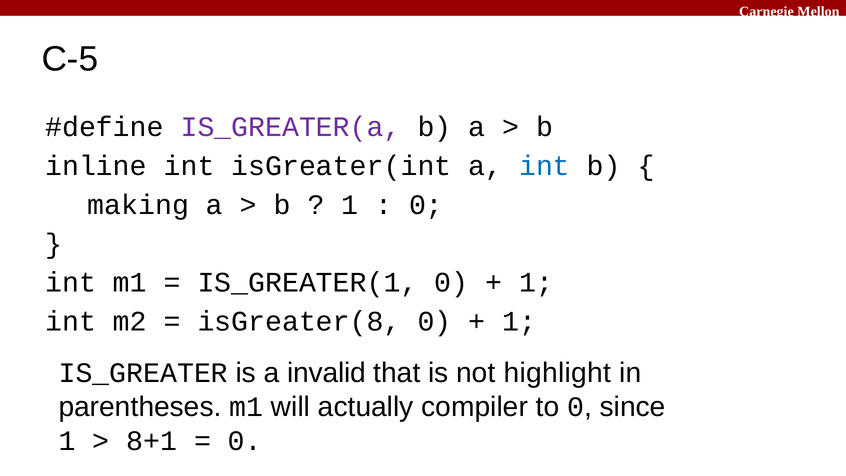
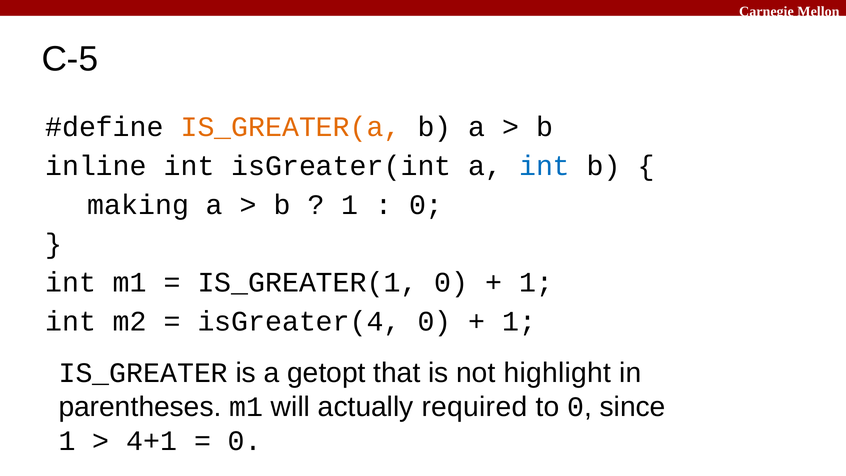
IS_GREATER(a colour: purple -> orange (291, 127)
isGreater(8: isGreater(8 -> isGreater(4 (299, 321)
invalid: invalid -> getopt (326, 373)
compiler: compiler -> required (475, 407)
8+1: 8+1 -> 4+1 (152, 441)
